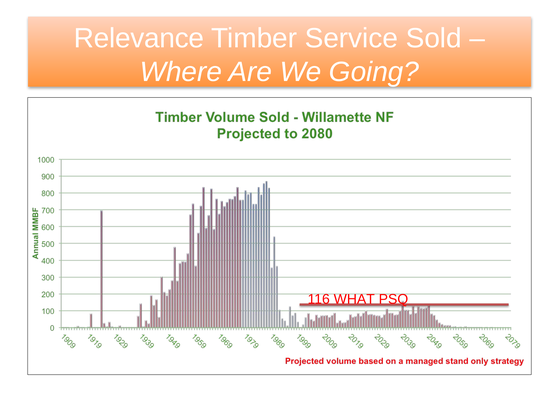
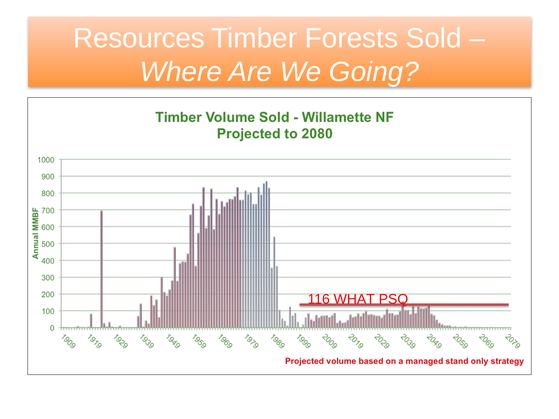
Relevance: Relevance -> Resources (139, 38)
Service: Service -> Forests (351, 38)
